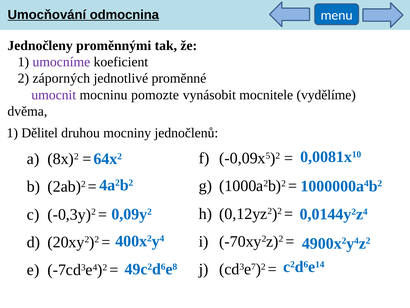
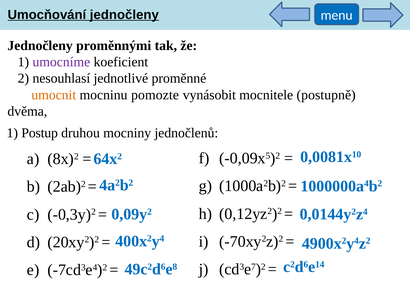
Umocňování odmocnina: odmocnina -> jednočleny (124, 15)
záporných: záporných -> nesouhlasí (61, 78)
umocnit colour: purple -> orange (54, 95)
vydělíme: vydělíme -> postupně (326, 95)
Dělitel: Dělitel -> Postup (40, 133)
